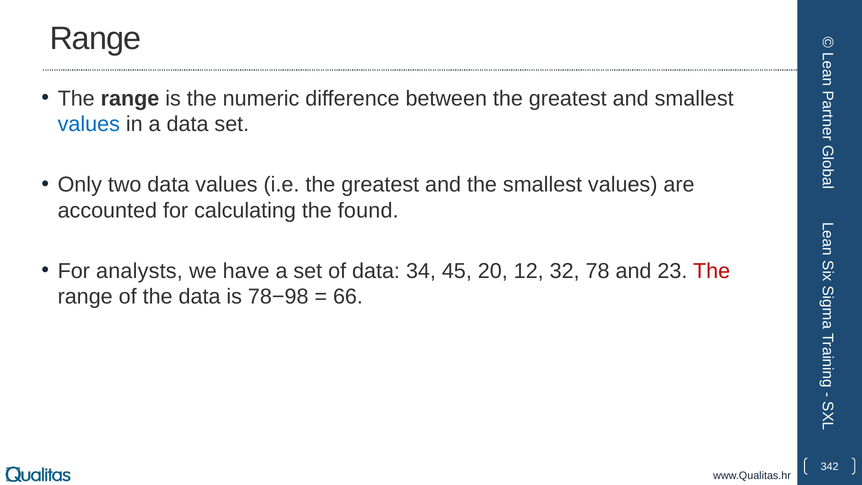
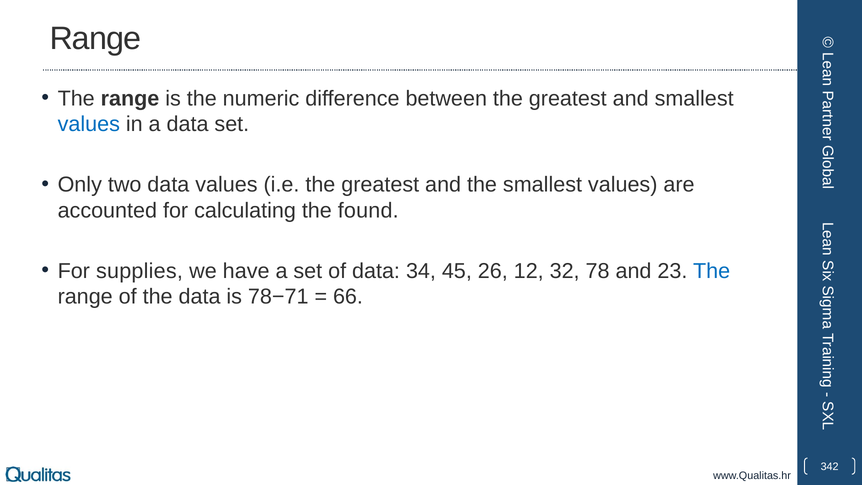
analysts: analysts -> supplies (139, 271)
20: 20 -> 26 (493, 271)
The colour: red -> blue (712, 271)
78−98: 78−98 -> 78−71 (278, 297)
